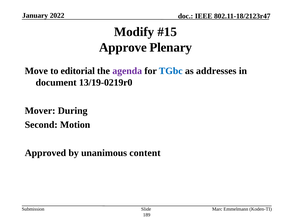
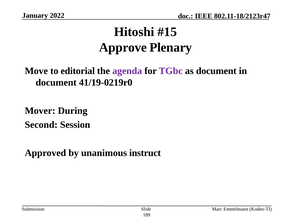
Modify: Modify -> Hitoshi (134, 32)
TGbc colour: blue -> purple (171, 71)
as addresses: addresses -> document (216, 71)
13/19-0219r0: 13/19-0219r0 -> 41/19-0219r0 (106, 83)
Motion: Motion -> Session (75, 125)
content: content -> instruct (145, 153)
